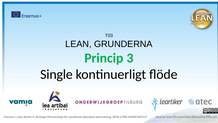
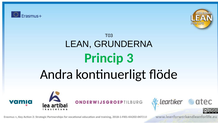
Single: Single -> Andra (57, 74)
